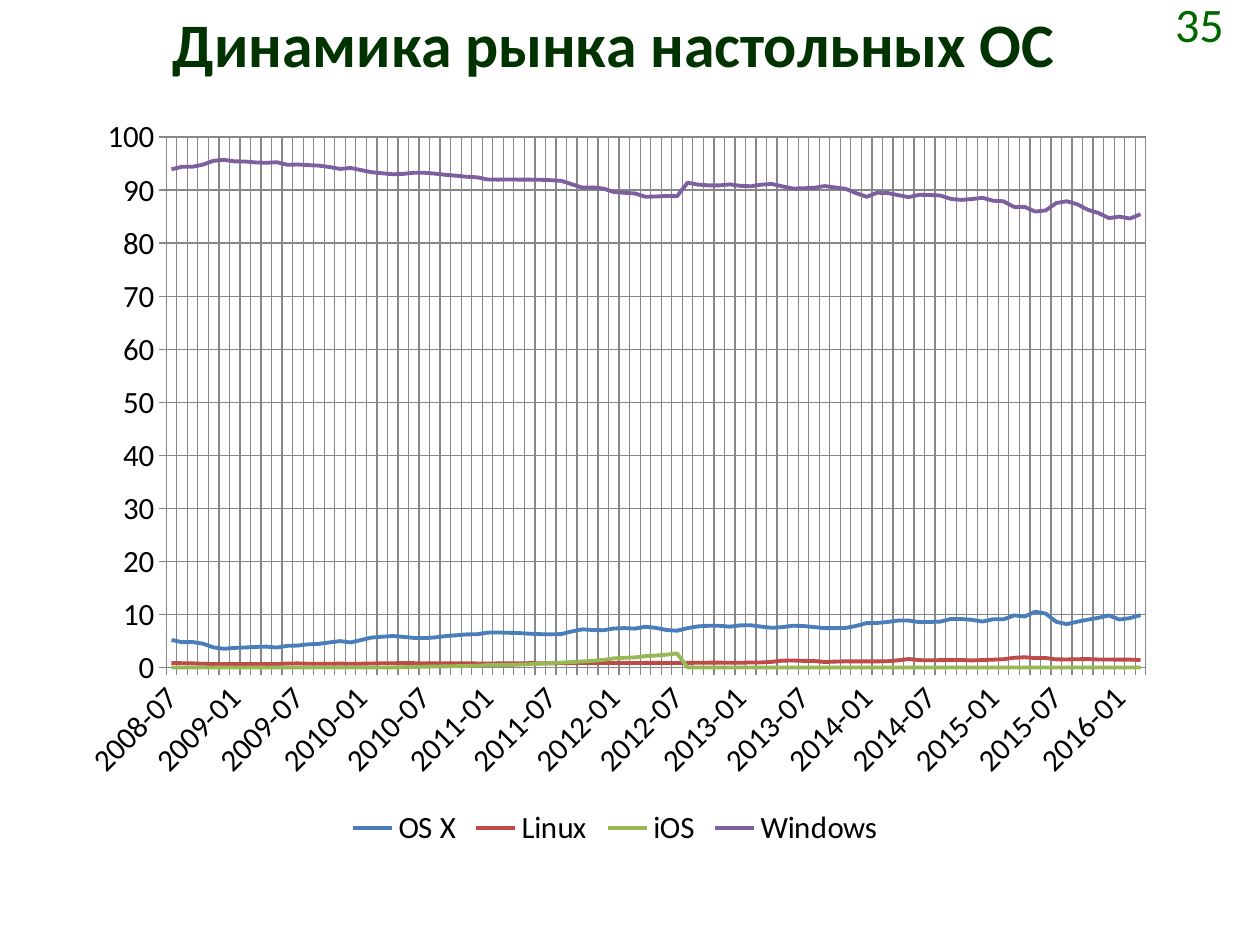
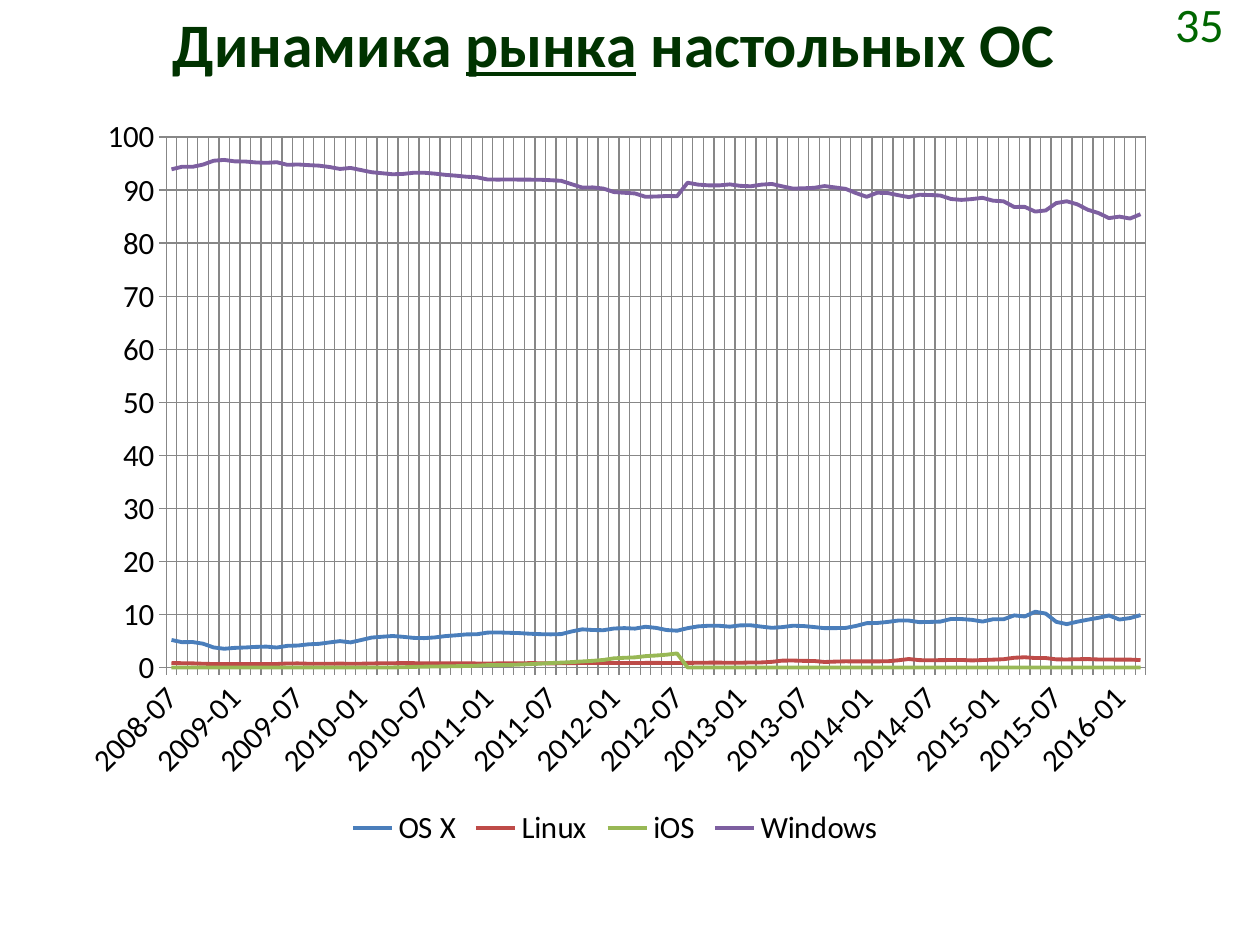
рынка underline: none -> present (551, 48)
